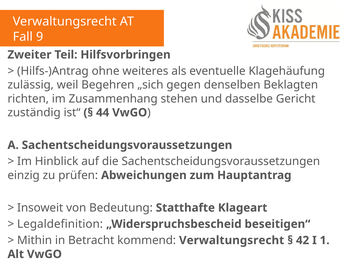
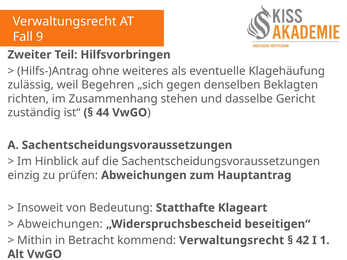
Legaldefinition: Legaldefinition -> Abweichungen (60, 224)
